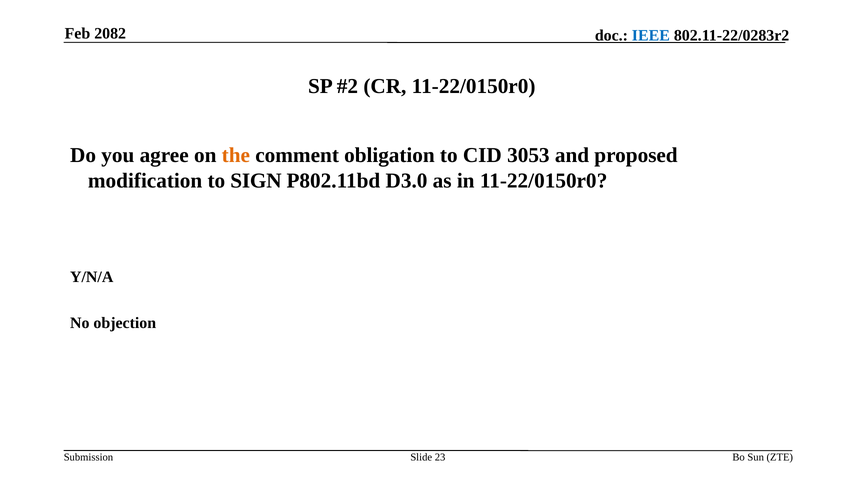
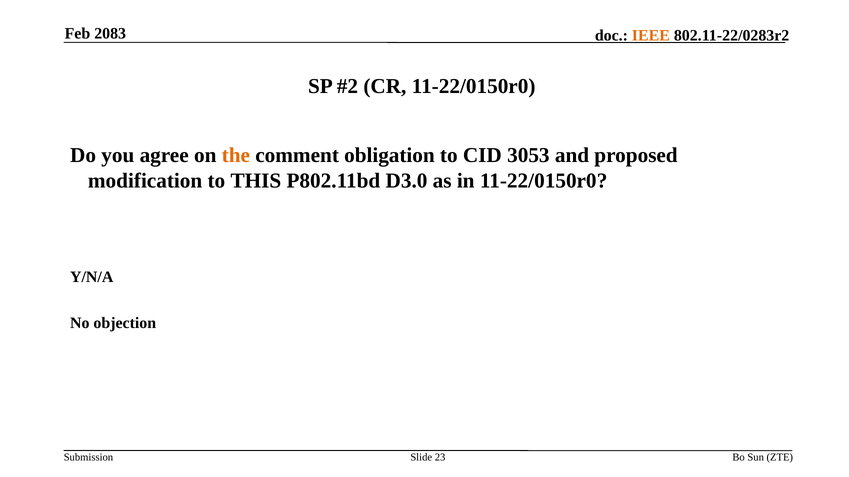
2082: 2082 -> 2083 (110, 34)
IEEE colour: blue -> orange (651, 35)
SIGN: SIGN -> THIS (256, 181)
